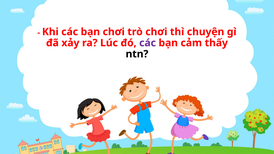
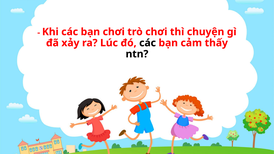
các colour: purple -> black (148, 43)
